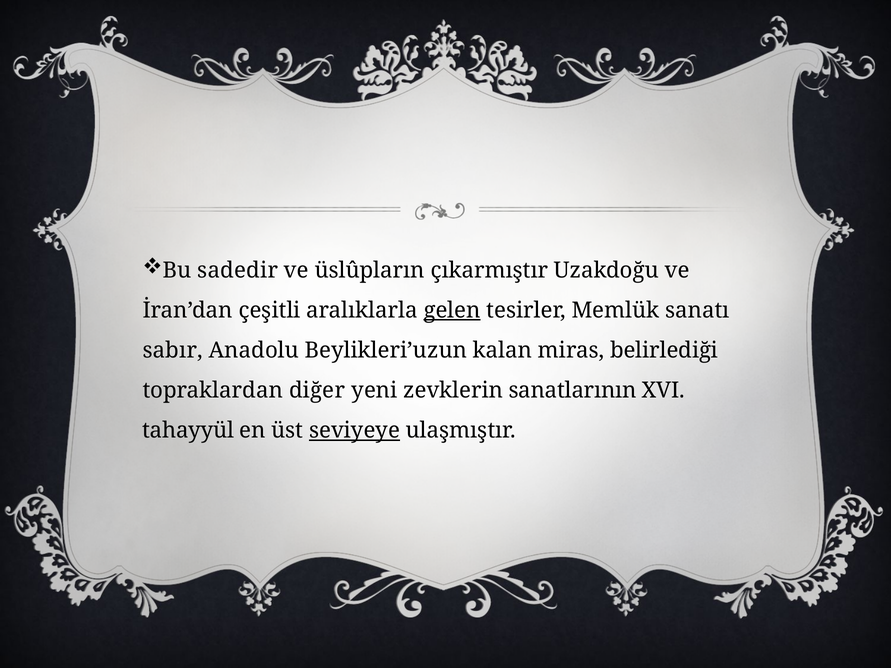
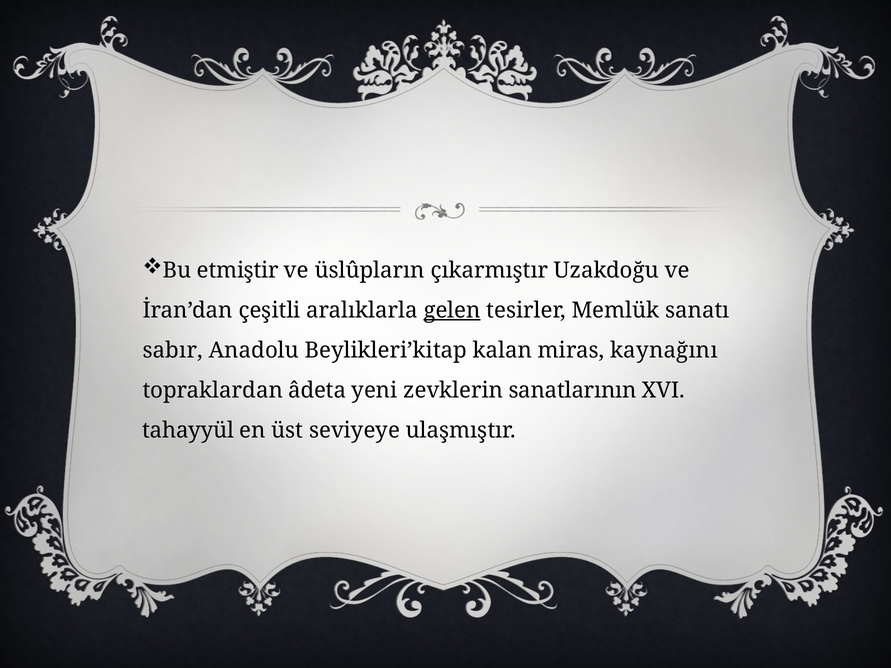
sadedir: sadedir -> etmiştir (238, 270)
Beylikleri’uzun: Beylikleri’uzun -> Beylikleri’kitap (386, 351)
belirlediği: belirlediği -> kaynağını (664, 351)
diğer: diğer -> âdeta (317, 391)
seviyeye underline: present -> none (355, 431)
